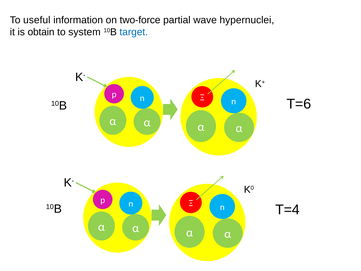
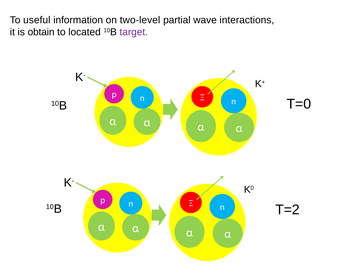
two-force: two-force -> two-level (140, 20)
hypernuclei: hypernuclei -> interactions (247, 20)
system: system -> located (85, 32)
target colour: blue -> purple (134, 32)
T=6: T=6 -> T=0 (299, 104)
T=4: T=4 -> T=2 (288, 210)
